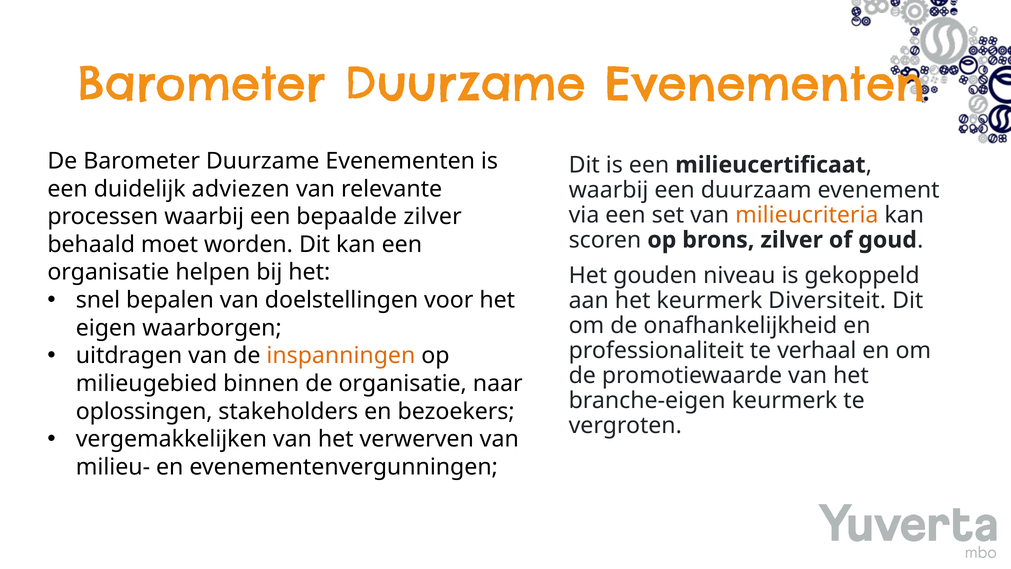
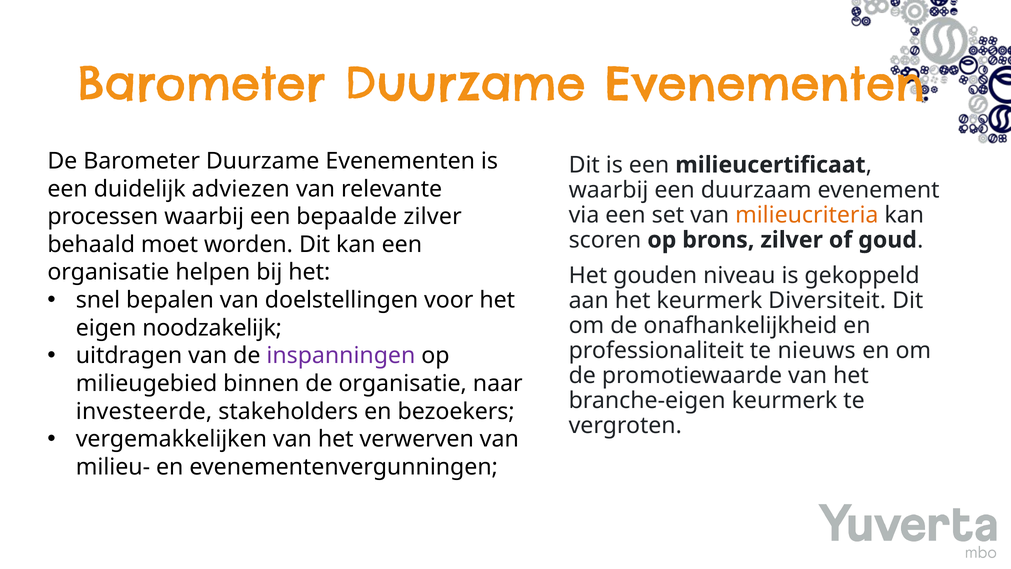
waarborgen: waarborgen -> noodzakelijk (212, 328)
inspanningen colour: orange -> purple (341, 356)
verhaal: verhaal -> nieuws (817, 350)
oplossingen: oplossingen -> investeerde (144, 411)
